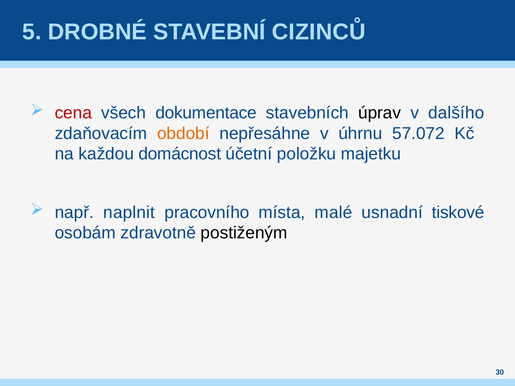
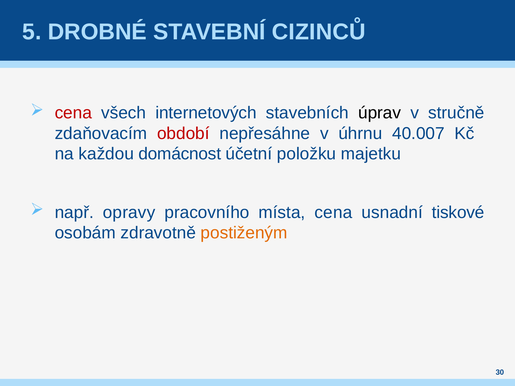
dokumentace: dokumentace -> internetových (206, 113)
dalšího: dalšího -> stručně (456, 113)
období colour: orange -> red (183, 133)
57.072: 57.072 -> 40.007 (418, 133)
naplnit: naplnit -> opravy (129, 212)
místa malé: malé -> cena (333, 212)
postiženým colour: black -> orange (244, 233)
